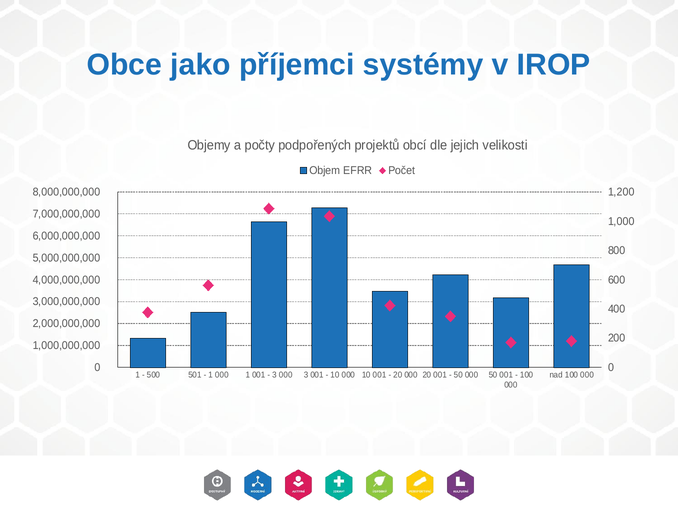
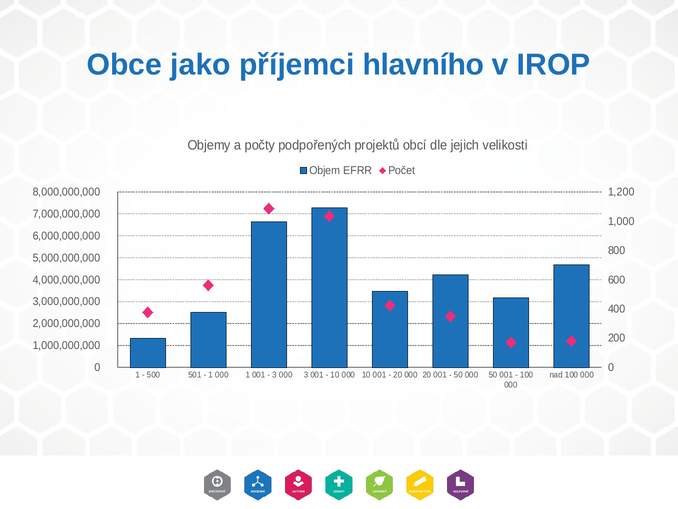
systémy: systémy -> hlavního (423, 65)
